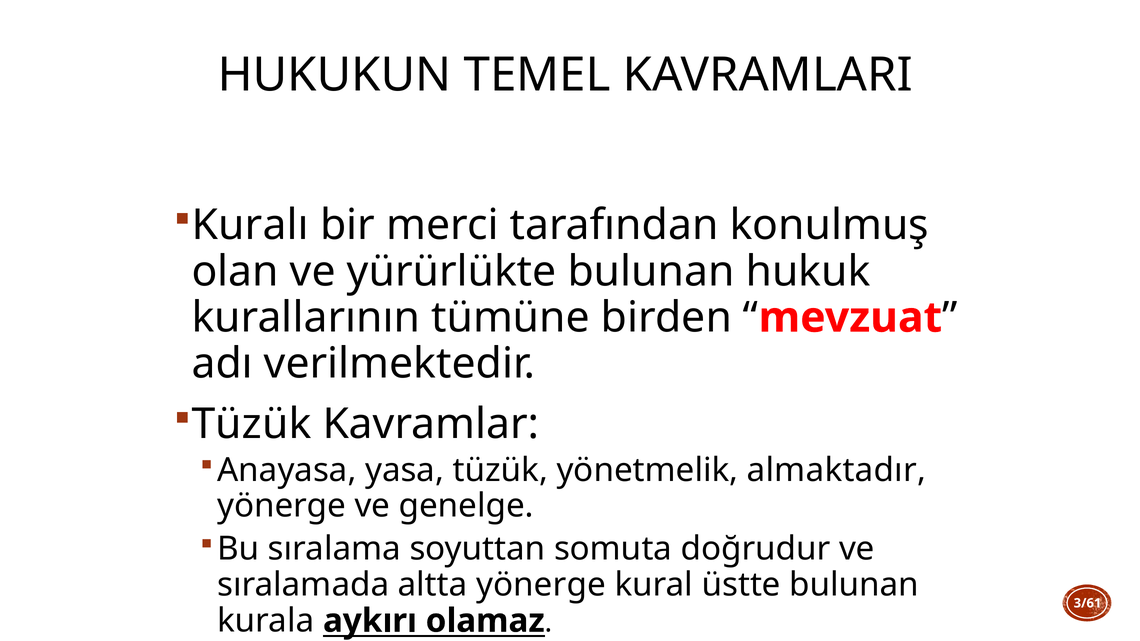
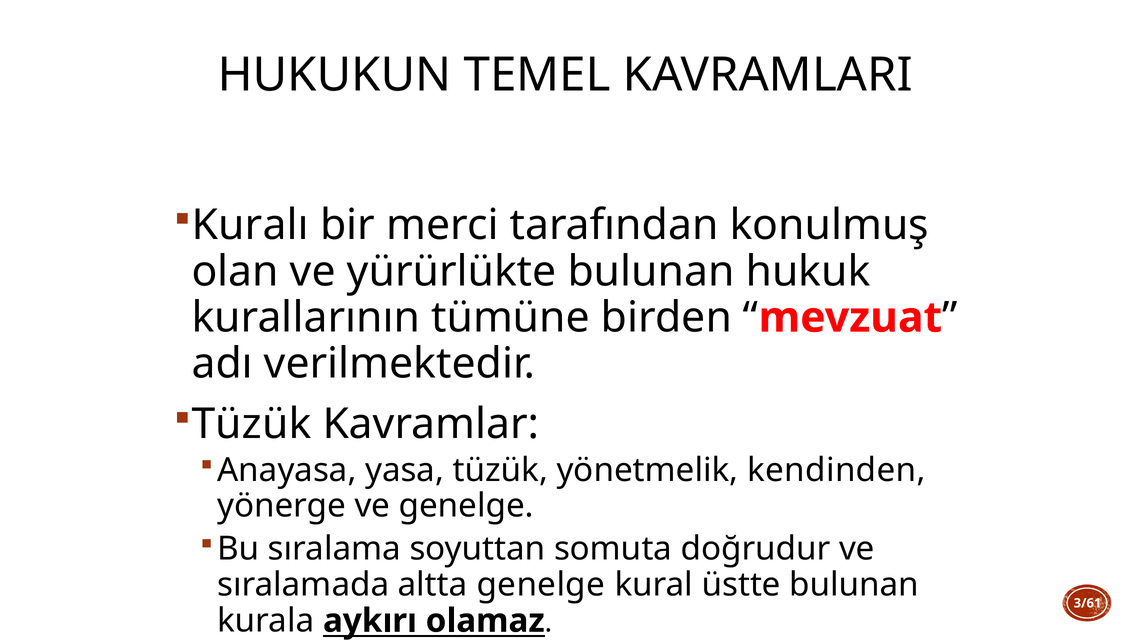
almaktadır: almaktadır -> kendinden (836, 470)
altta yönerge: yönerge -> genelge (541, 585)
